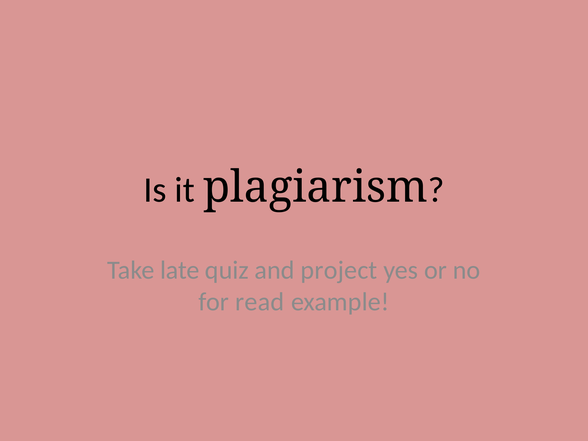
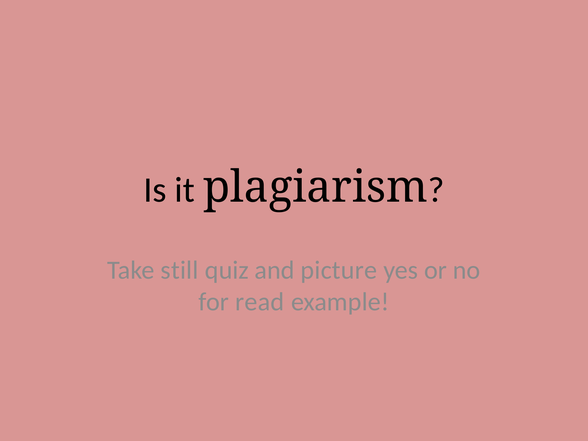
late: late -> still (180, 270)
project: project -> picture (339, 270)
